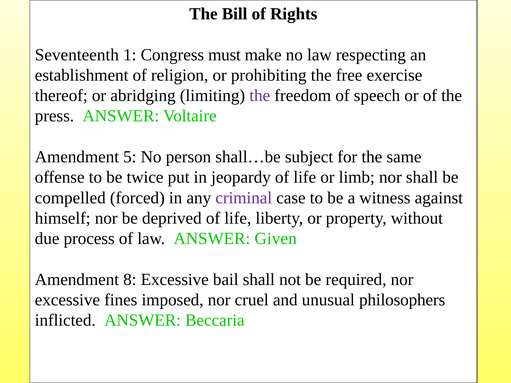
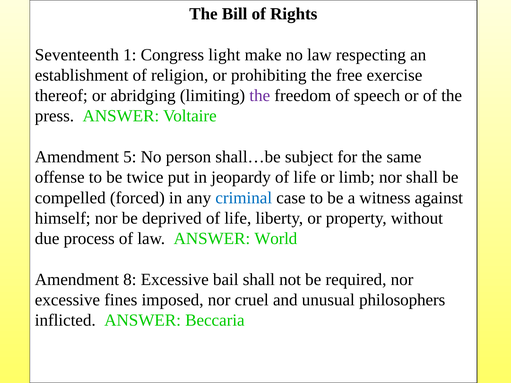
must: must -> light (224, 55)
criminal colour: purple -> blue (244, 198)
Given: Given -> World (276, 239)
